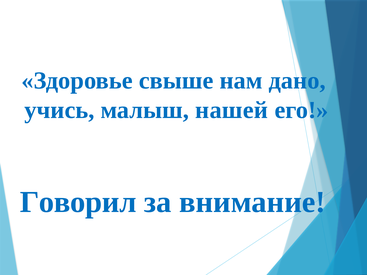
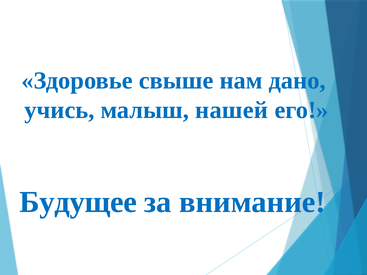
Говорил: Говорил -> Будущее (78, 202)
